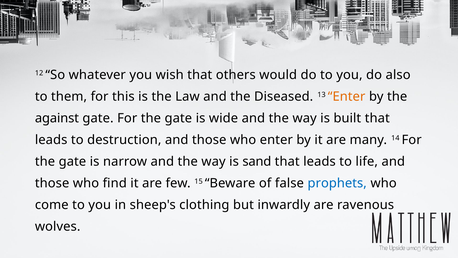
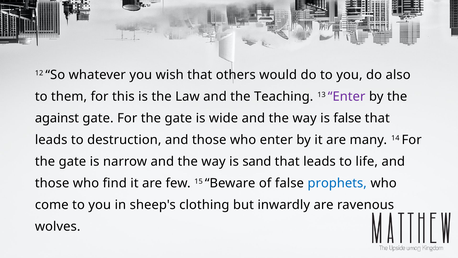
Diseased: Diseased -> Teaching (284, 96)
Enter colour: orange -> purple (347, 96)
is built: built -> false (347, 118)
